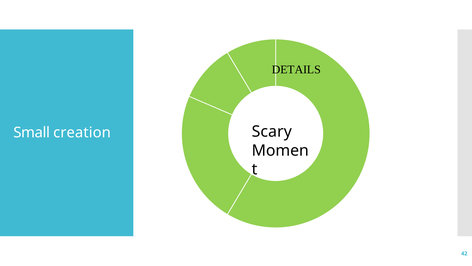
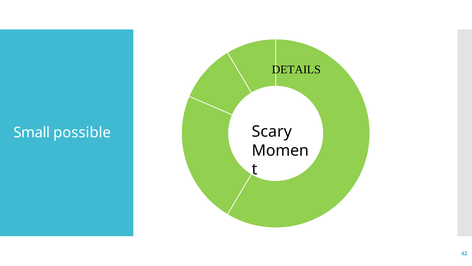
creation: creation -> possible (82, 132)
